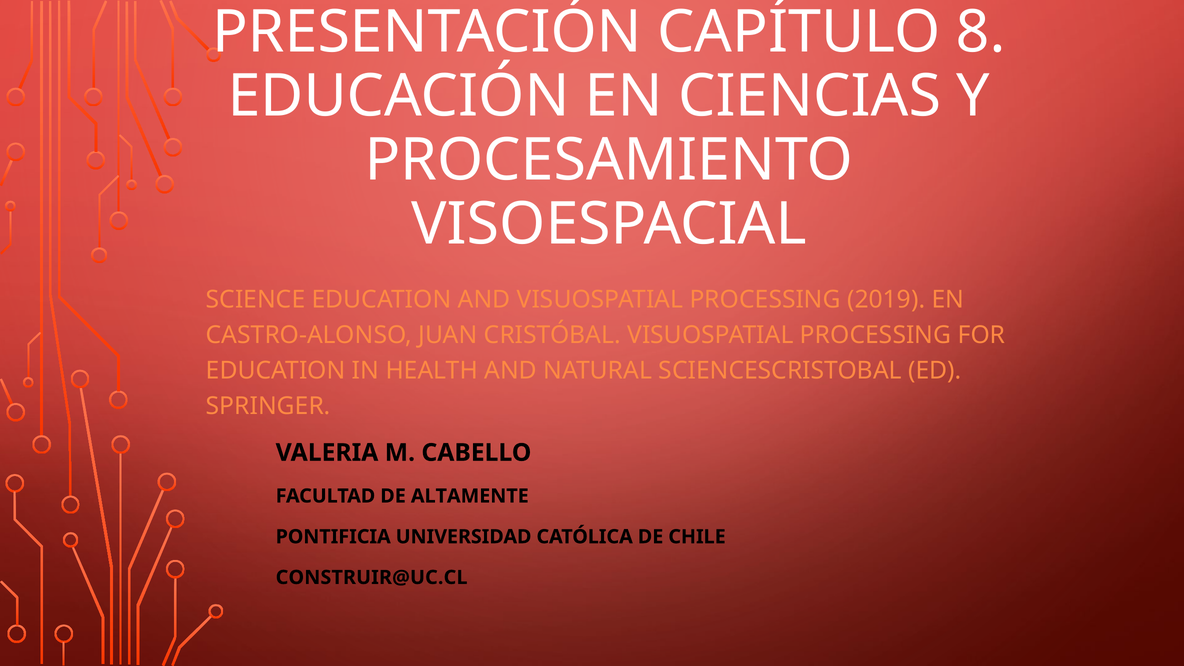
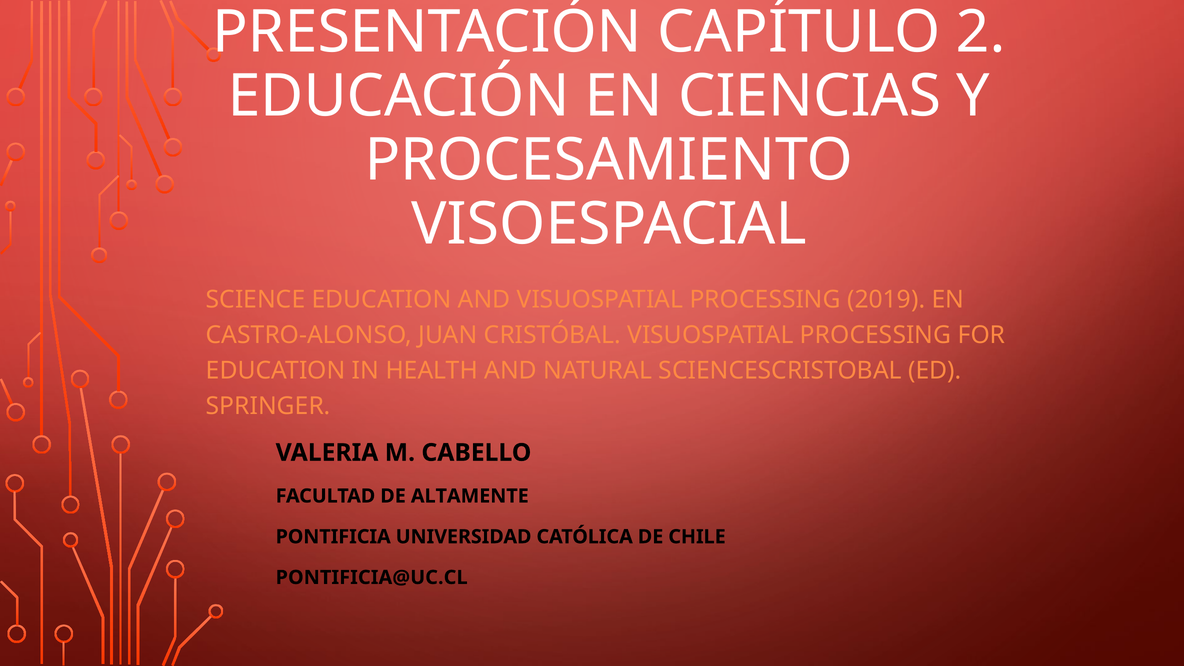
8: 8 -> 2 (981, 32)
CONSTRUIR@UC.CL: CONSTRUIR@UC.CL -> PONTIFICIA@UC.CL (372, 577)
